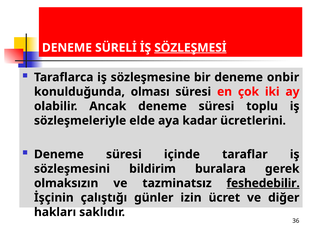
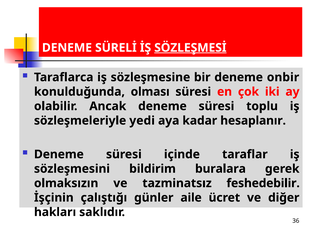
elde: elde -> yedi (142, 120)
ücretlerini: ücretlerini -> hesaplanır (253, 120)
feshedebilir underline: present -> none (263, 183)
izin: izin -> aile (191, 197)
